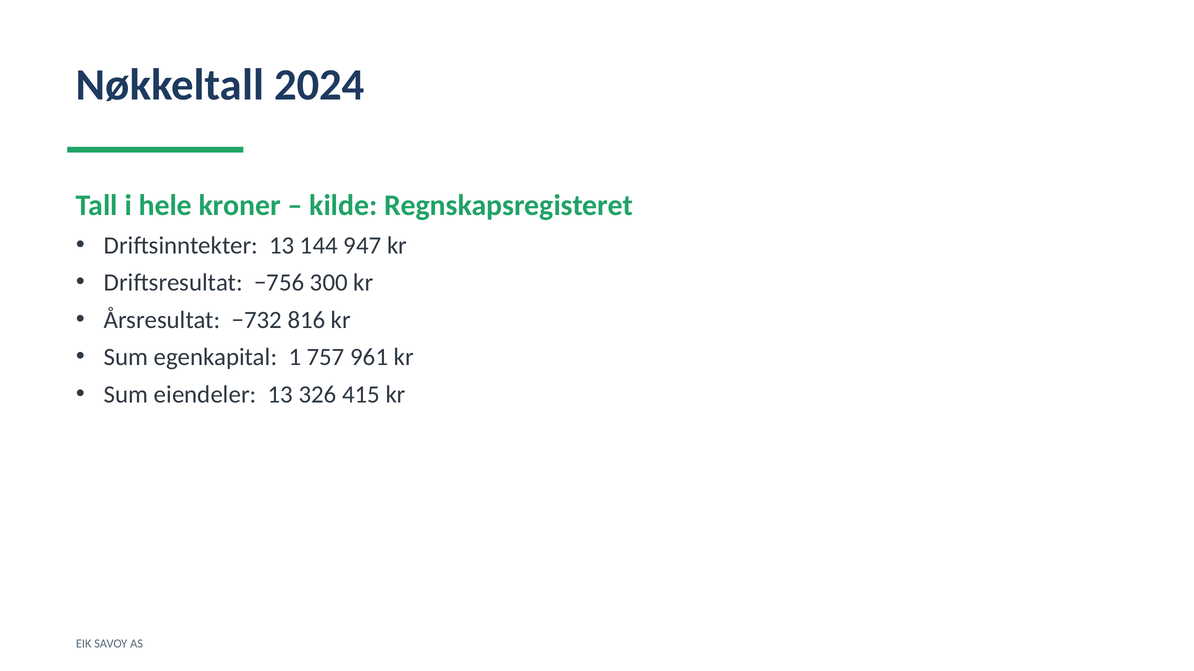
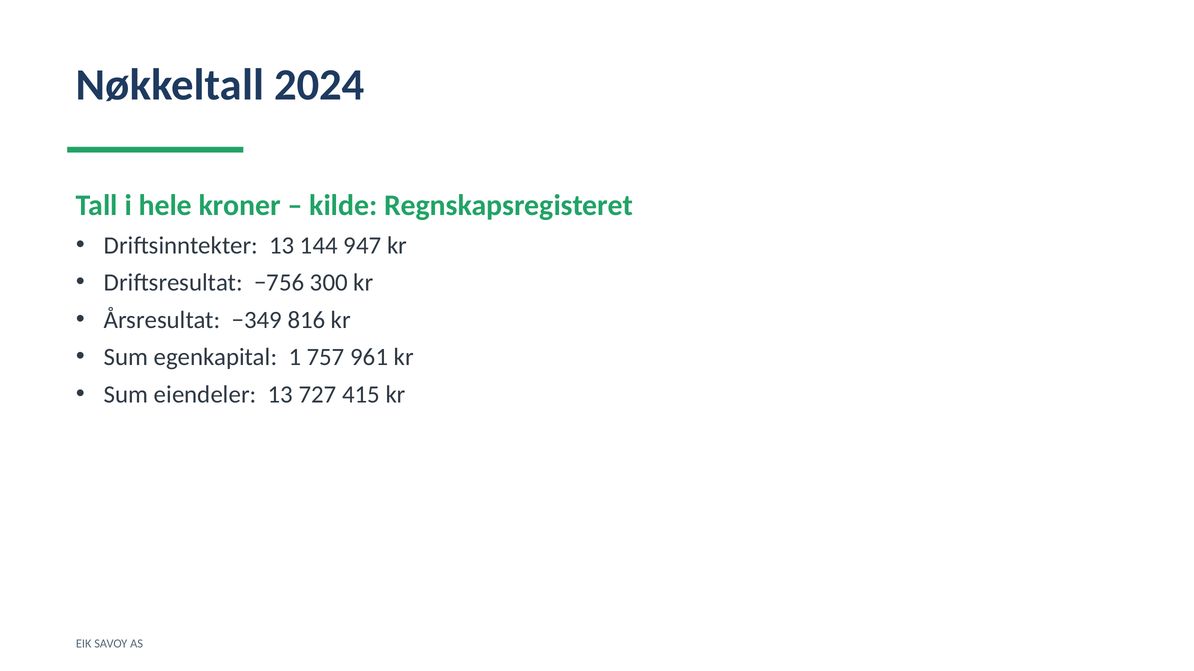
−732: −732 -> −349 (257, 320)
326: 326 -> 727 (317, 395)
